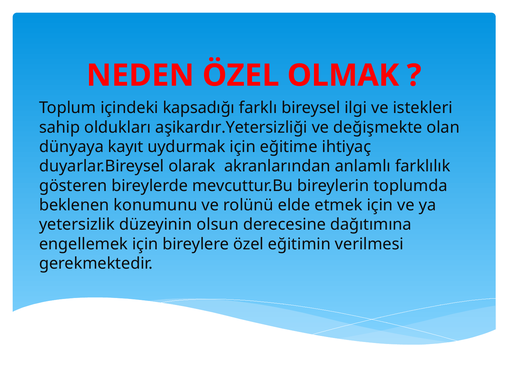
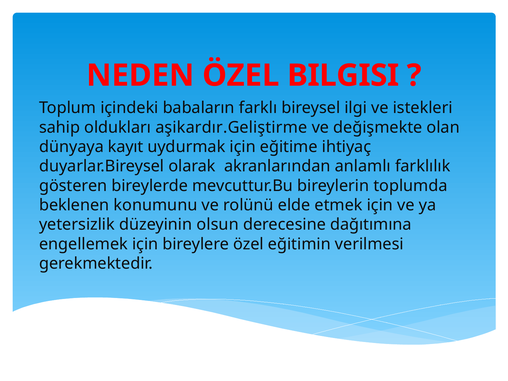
OLMAK: OLMAK -> BILGISI (343, 75)
kapsadığı: kapsadığı -> babaların (199, 108)
aşikardır.Yetersizliği: aşikardır.Yetersizliği -> aşikardır.Geliştirme (231, 127)
